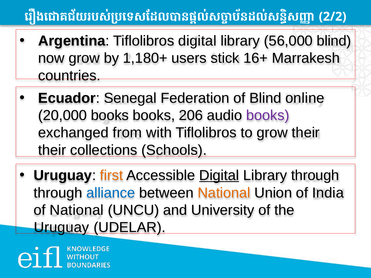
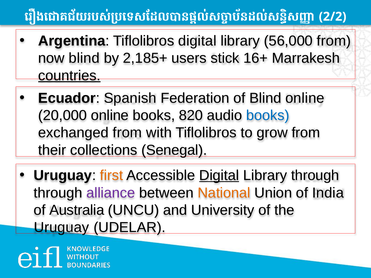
56,000 blind: blind -> from (334, 41)
now grow: grow -> blind (84, 58)
1,180+: 1,180+ -> 2,185+ (145, 58)
countries underline: none -> present (69, 76)
Senegal: Senegal -> Spanish (130, 98)
20,000 books: books -> online (110, 115)
206: 206 -> 820 (191, 115)
books colour: purple -> blue (268, 115)
grow their: their -> from (306, 133)
Schools: Schools -> Senegal (174, 150)
alliance colour: blue -> purple (111, 193)
of National: National -> Australia (77, 210)
